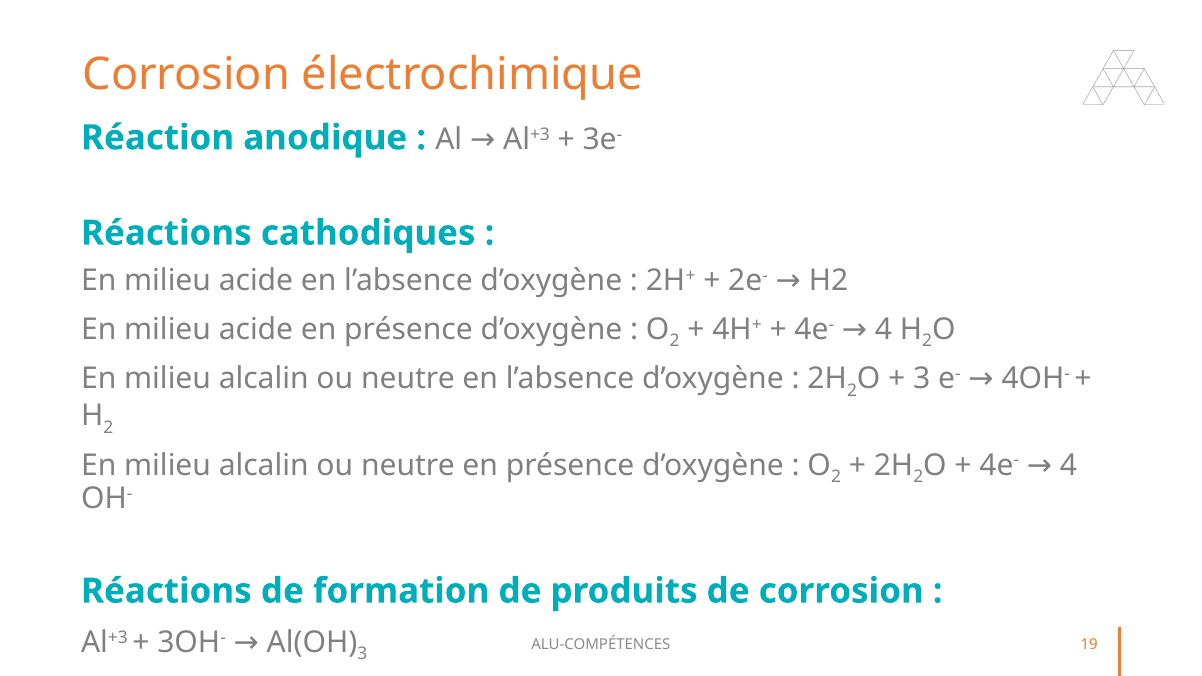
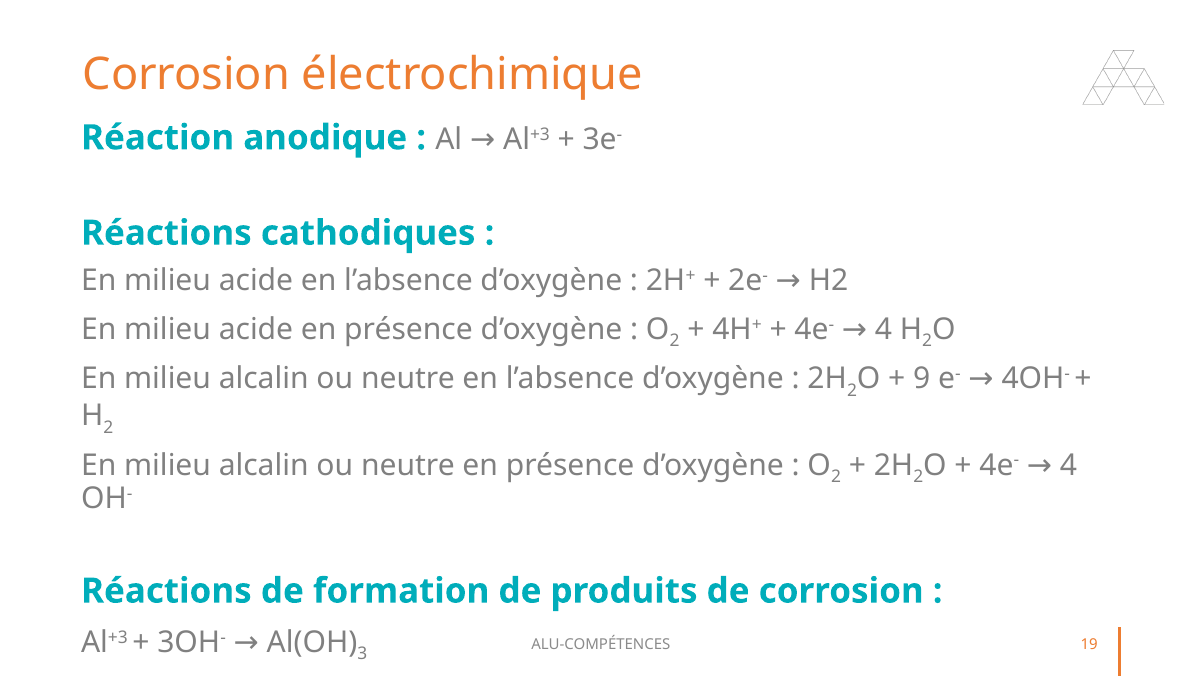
3: 3 -> 9 (922, 379)
